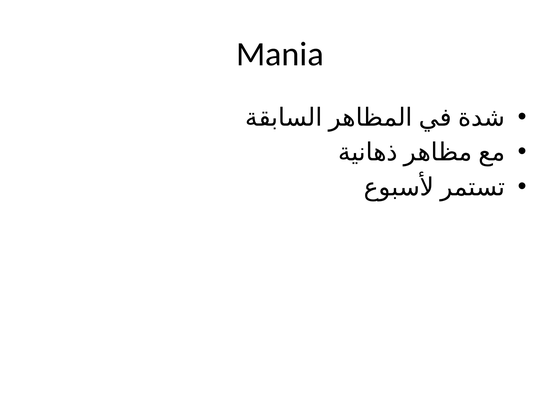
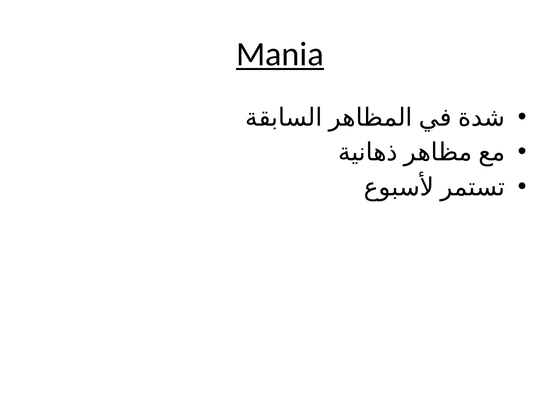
Mania underline: none -> present (280, 54)
